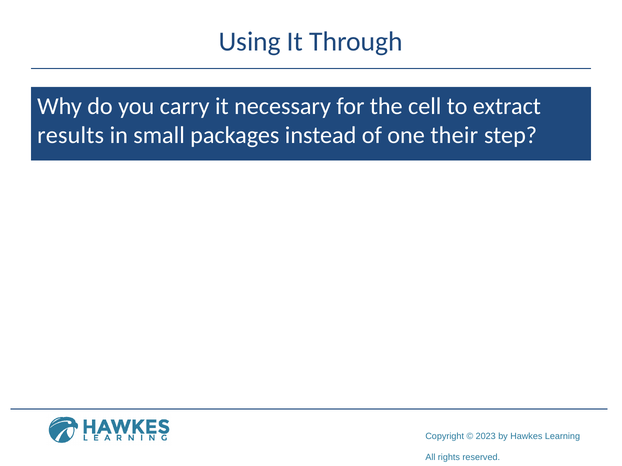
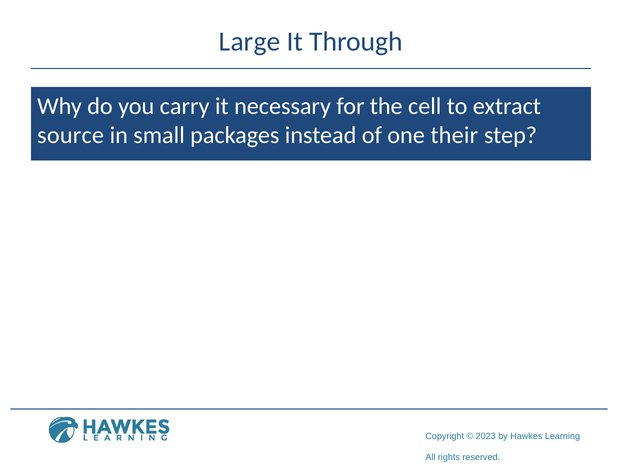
Using: Using -> Large (250, 42)
results: results -> source (71, 135)
